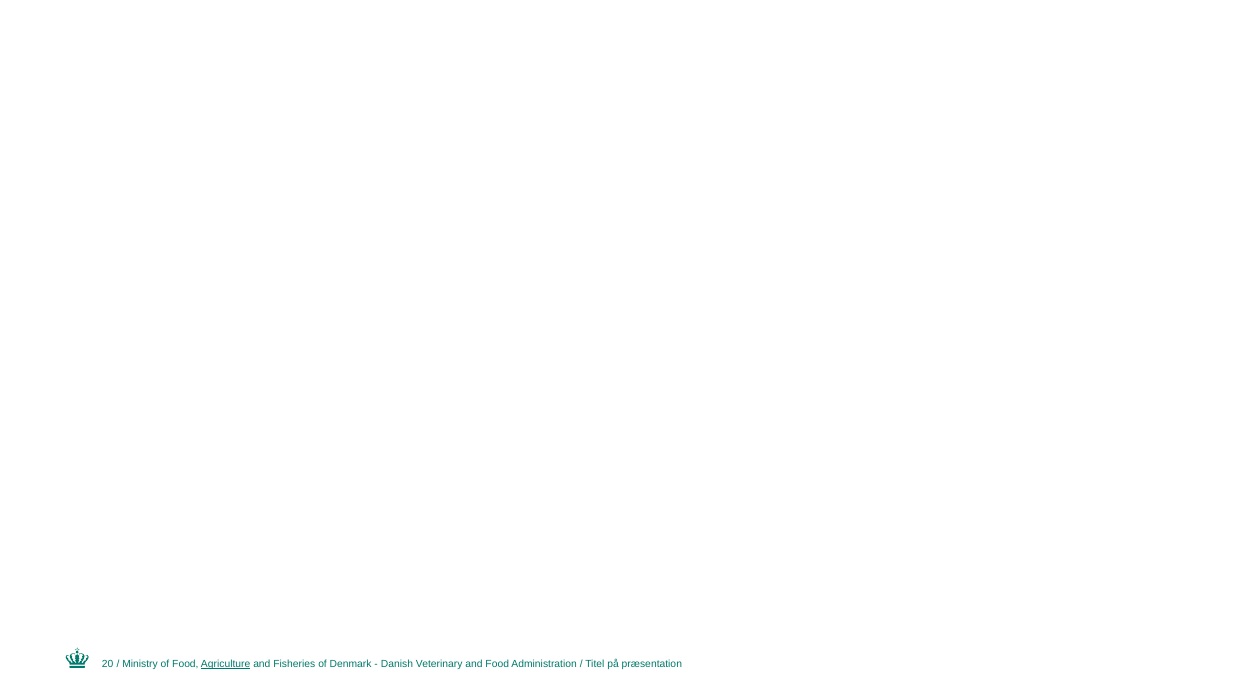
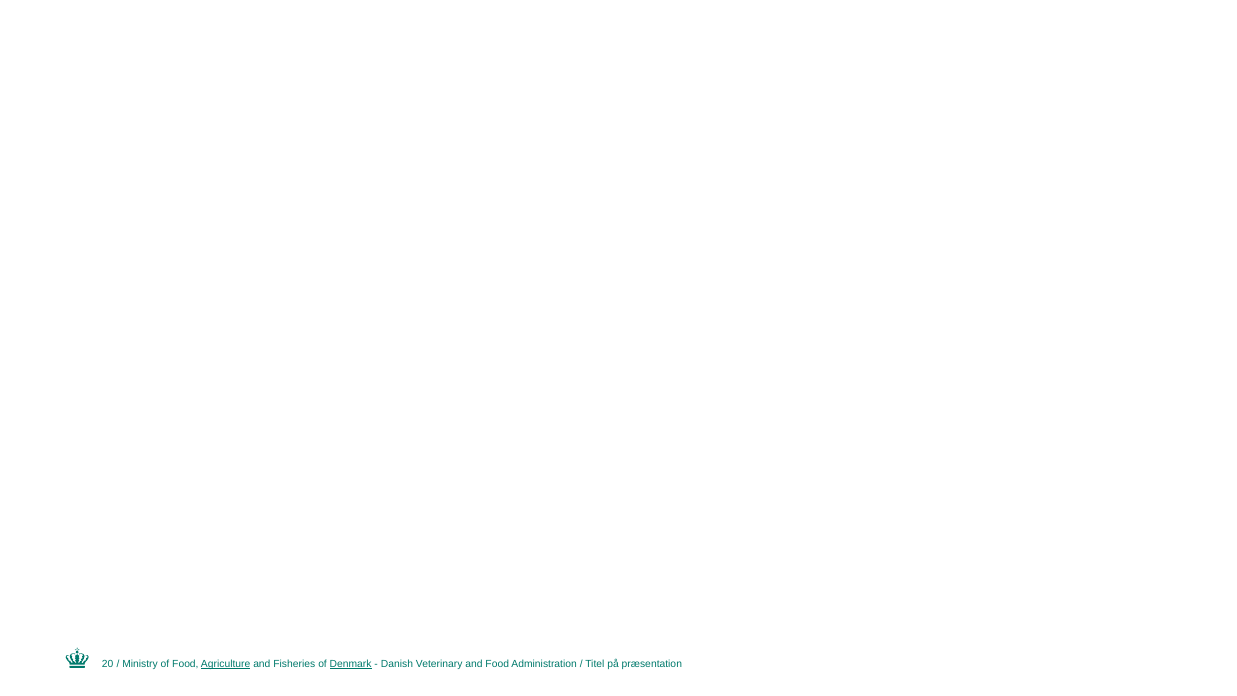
Denmark underline: none -> present (351, 664)
